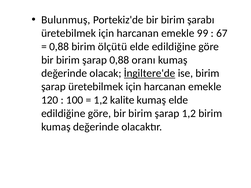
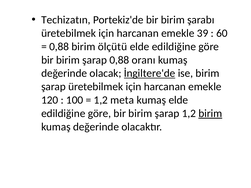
Bulunmuş: Bulunmuş -> Techizatın (66, 20)
99: 99 -> 39 (203, 33)
67: 67 -> 60 (222, 33)
kalite: kalite -> meta (122, 100)
birim underline: none -> present (210, 114)
